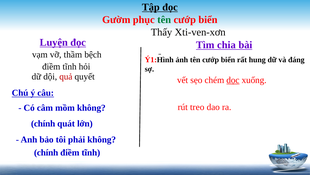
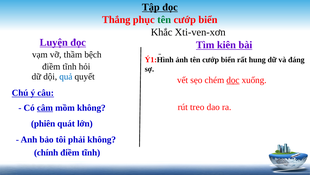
Gườm: Gườm -> Thắng (116, 20)
Thấy: Thấy -> Khắc (162, 32)
chia: chia -> kiên (226, 45)
quả colour: red -> blue (66, 76)
câm underline: none -> present (45, 108)
chính: chính -> phiên (43, 123)
